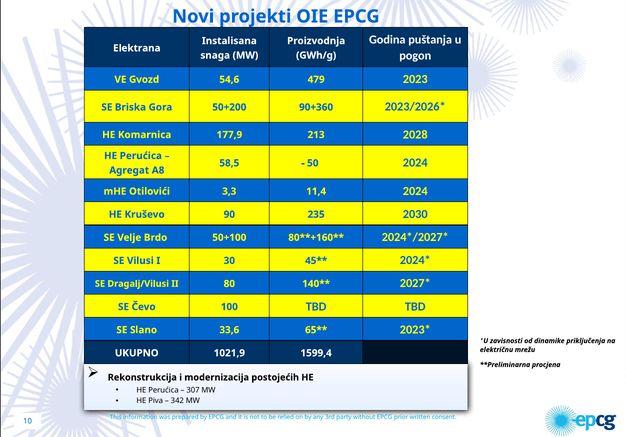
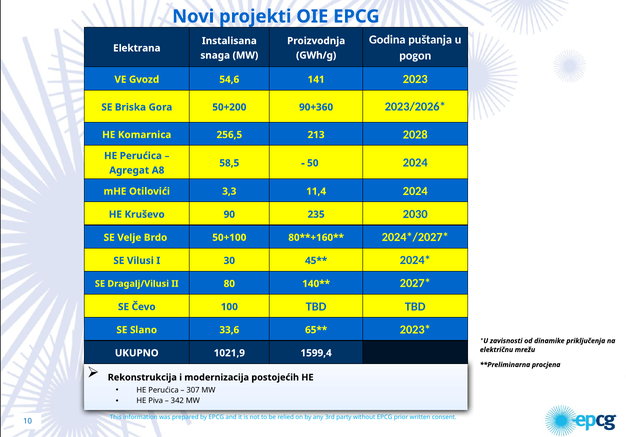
479: 479 -> 141 (316, 79)
177,9: 177,9 -> 256,5 (229, 135)
